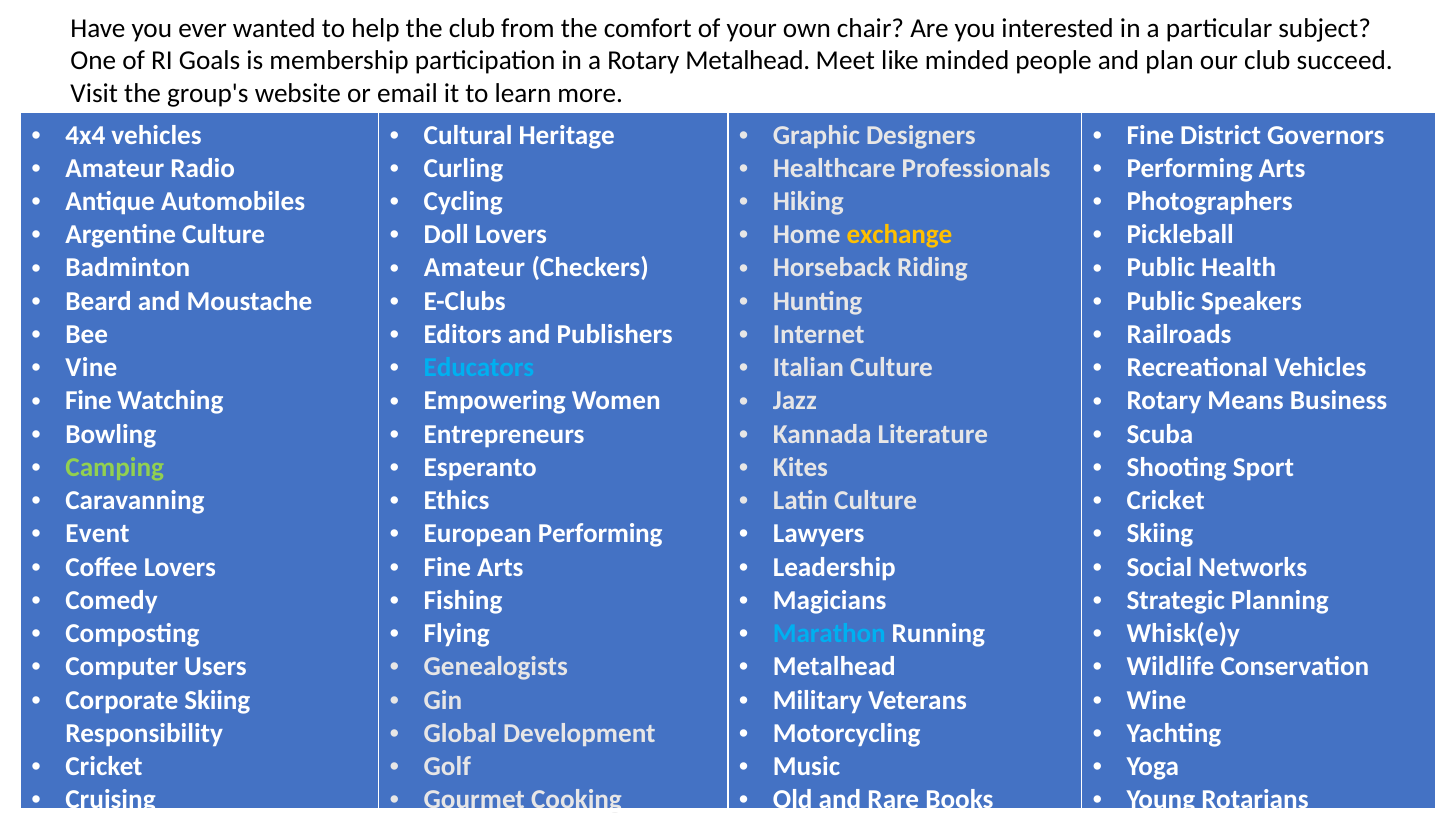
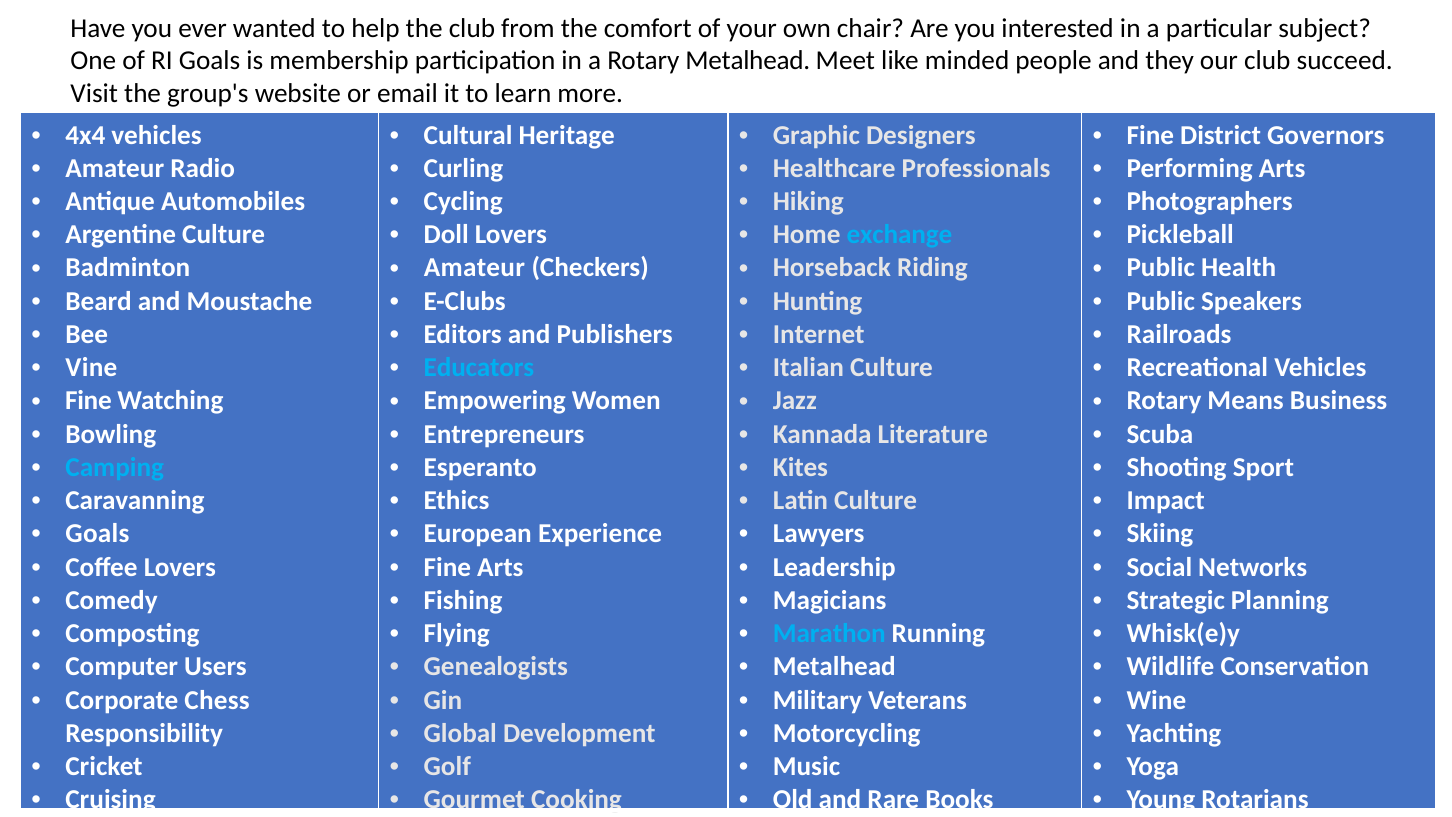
plan: plan -> they (1170, 61)
exchange colour: yellow -> light blue (899, 235)
Camping colour: light green -> light blue (115, 467)
Cricket: Cricket -> Impact (1166, 500)
Event: Event -> Goals (97, 534)
European Performing: Performing -> Experience (600, 534)
Corporate Skiing: Skiing -> Chess (217, 700)
